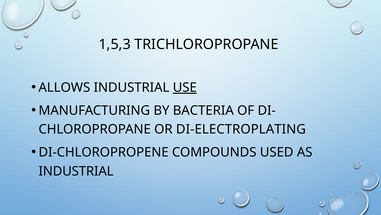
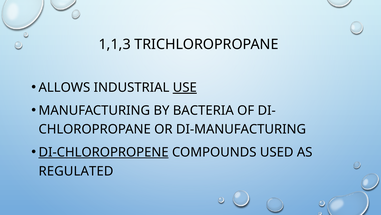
1,5,3: 1,5,3 -> 1,1,3 (115, 44)
DI-ELECTROPLATING: DI-ELECTROPLATING -> DI-MANUFACTURING (241, 129)
DI-CHLOROPROPENE underline: none -> present (104, 152)
INDUSTRIAL: INDUSTRIAL -> REGULATED (76, 171)
